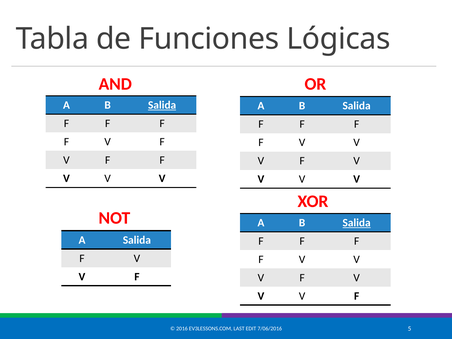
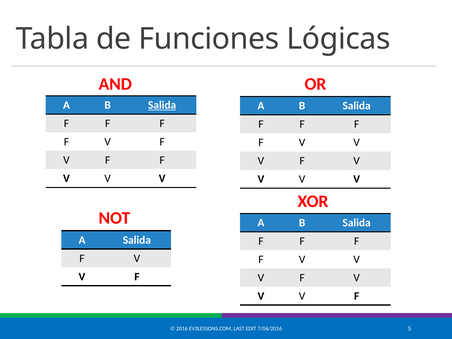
Salida underline: present -> none (357, 223)
